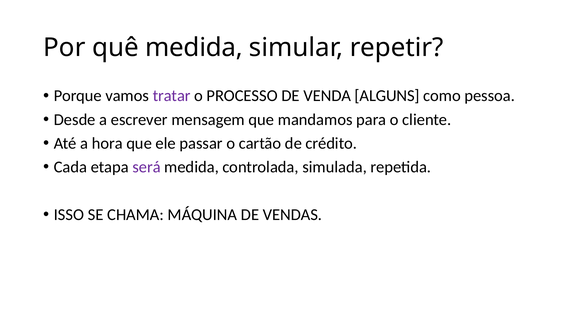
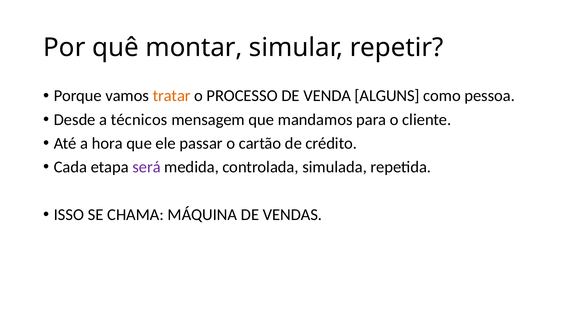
quê medida: medida -> montar (194, 48)
tratar colour: purple -> orange (172, 96)
escrever: escrever -> técnicos (139, 120)
